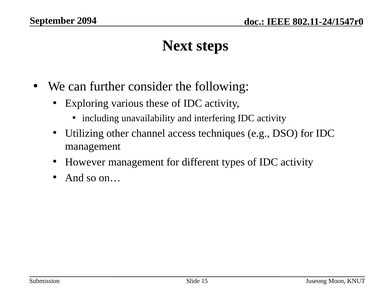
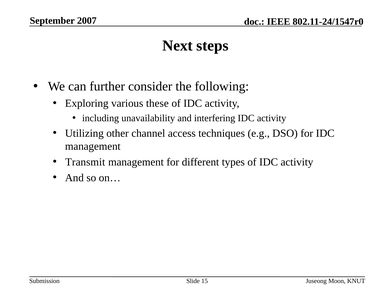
2094: 2094 -> 2007 (87, 21)
However: However -> Transmit (85, 162)
